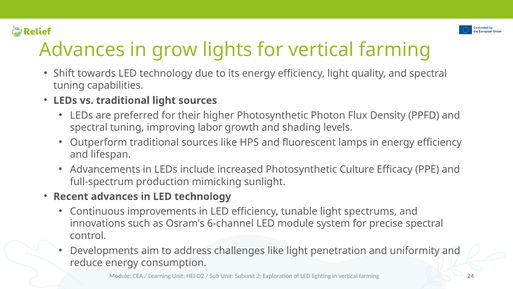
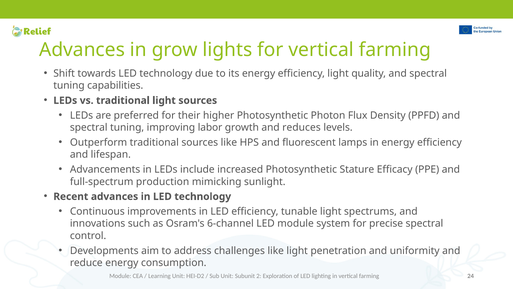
shading: shading -> reduces (301, 127)
Culture: Culture -> Stature (357, 169)
